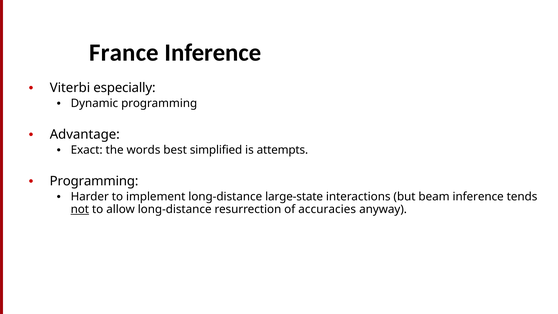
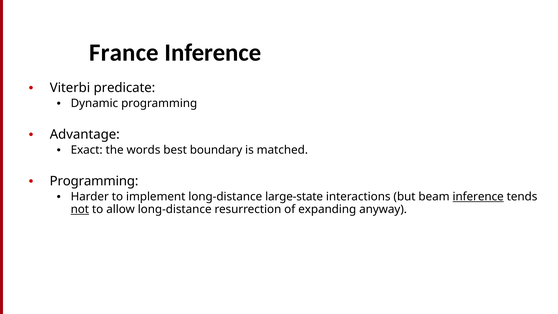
especially: especially -> predicate (124, 88)
simplified: simplified -> boundary (216, 150)
attempts: attempts -> matched (282, 150)
inference underline: none -> present (478, 197)
accuracies: accuracies -> expanding (327, 209)
